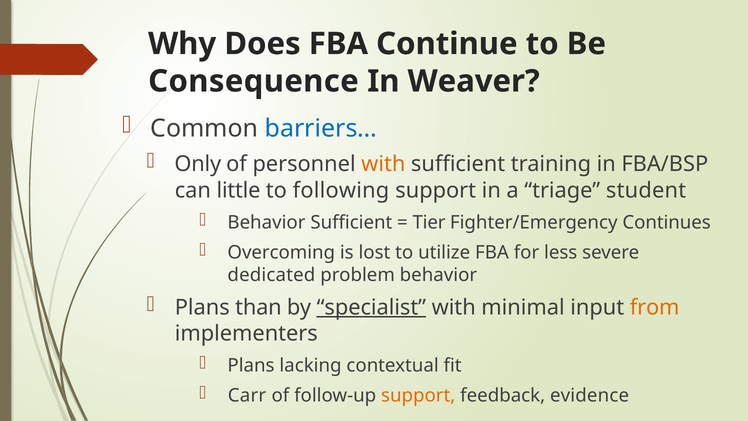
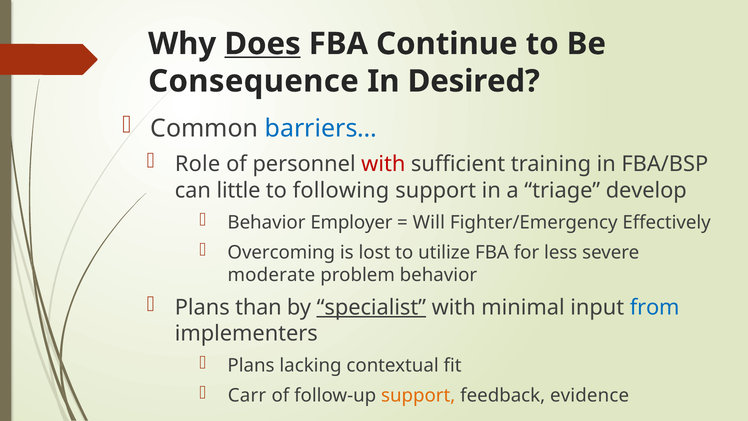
Does underline: none -> present (262, 44)
Weaver: Weaver -> Desired (474, 81)
Only: Only -> Role (198, 164)
with colour: orange -> red (383, 164)
student: student -> develop (646, 190)
Behavior Sufficient: Sufficient -> Employer (351, 222)
Tier: Tier -> Will (429, 222)
Continues: Continues -> Effectively (667, 222)
dedicated: dedicated -> moderate (271, 275)
from colour: orange -> blue (655, 307)
